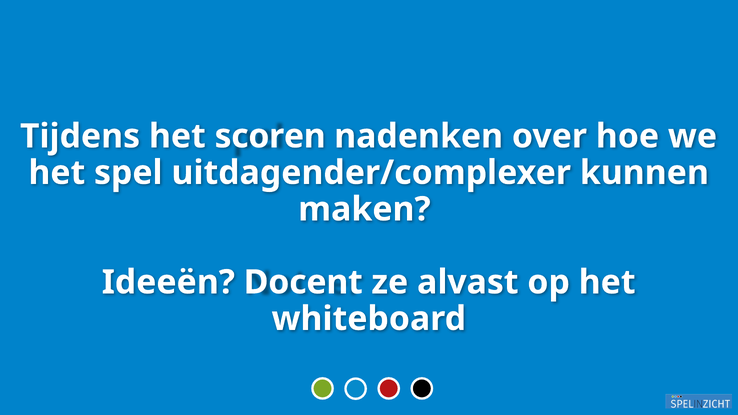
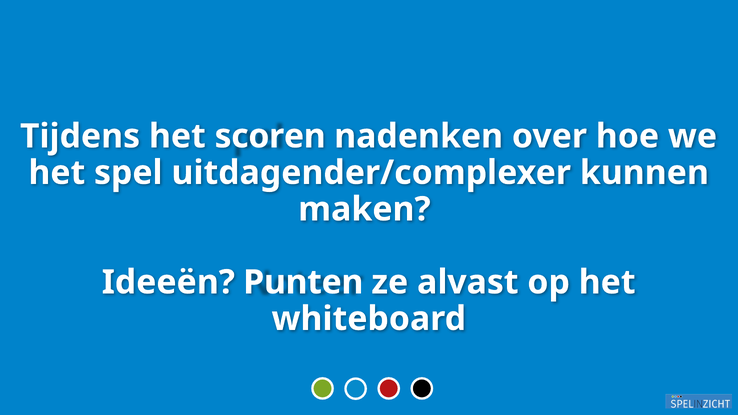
Docent: Docent -> Punten (303, 282)
